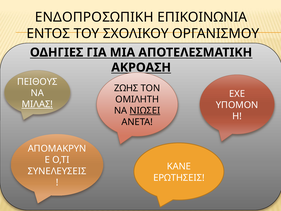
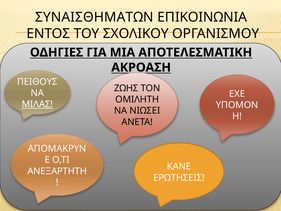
ΕΝΔΟΠΡΟΣΩΠΙΚΗ: ΕΝΔΟΠΡΟΣΩΠΙΚΗ -> ΣΥΝΑΙΣΘΗΜΑΤΩΝ (94, 17)
ΝΙΩΣΕΙ underline: present -> none (145, 111)
ΣΥΝΕΛΕΥΣΕΙΣ: ΣΥΝΕΛΕΥΣΕΙΣ -> ΑΝΕΞΑΡΤΗΤΗ (57, 171)
